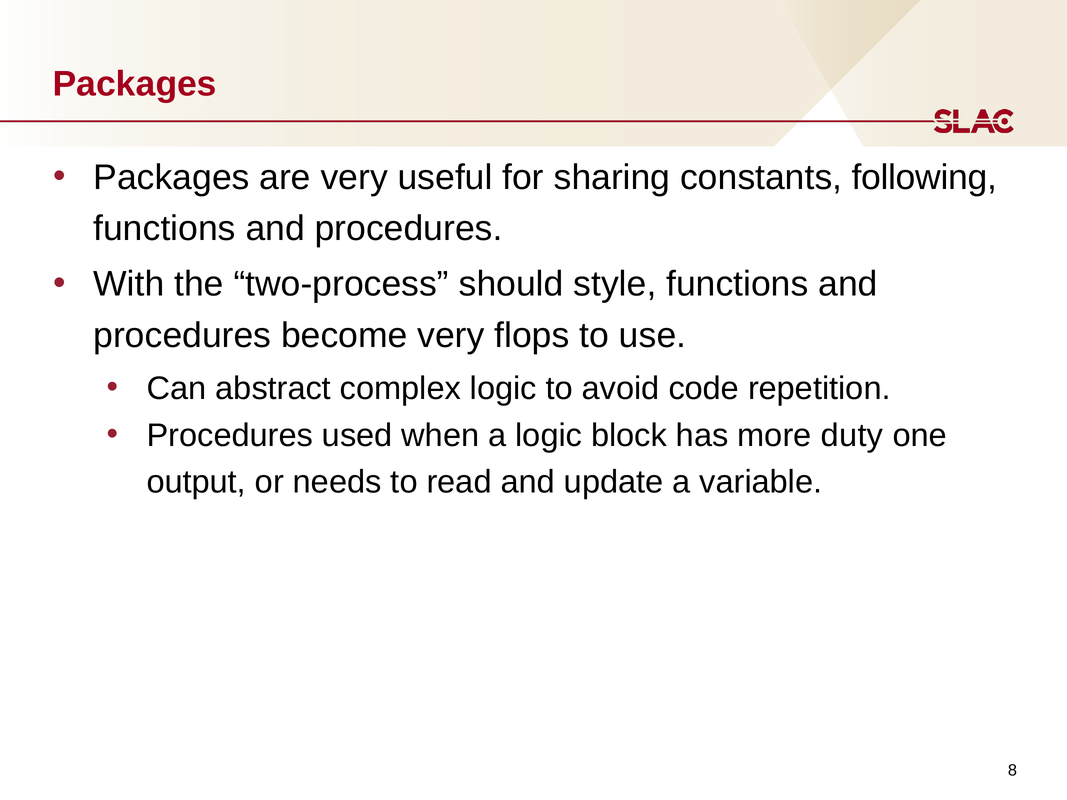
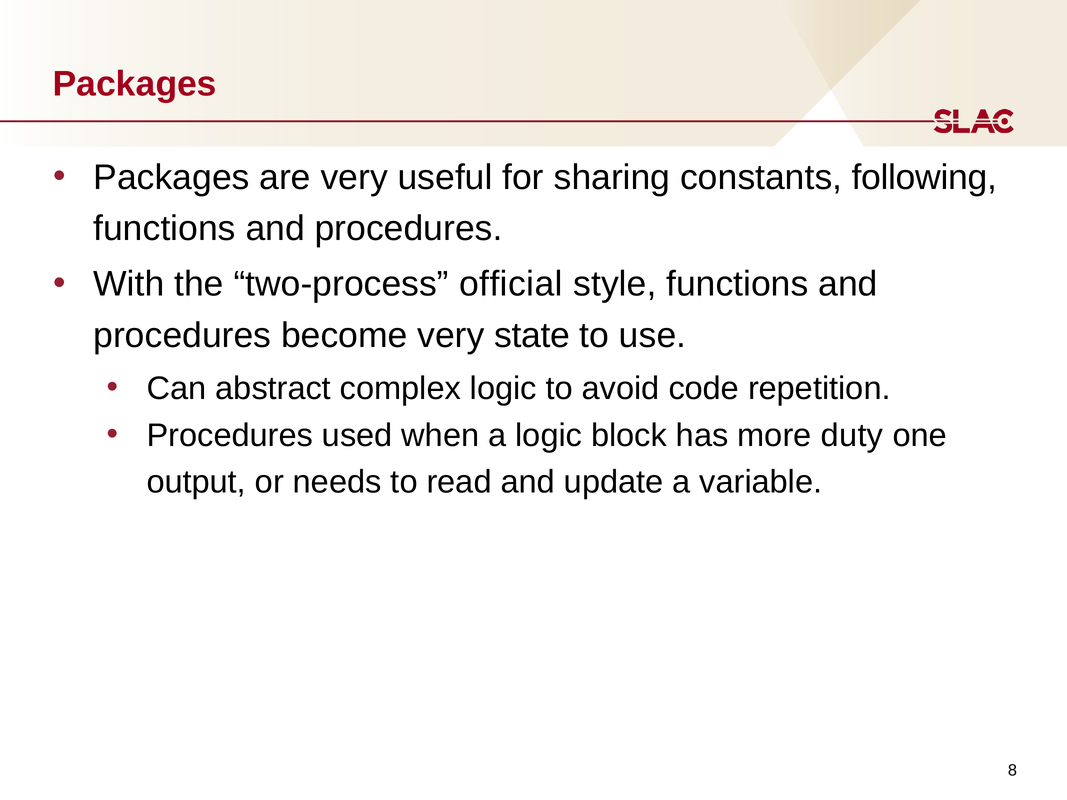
should: should -> official (511, 284)
flops: flops -> state (532, 336)
